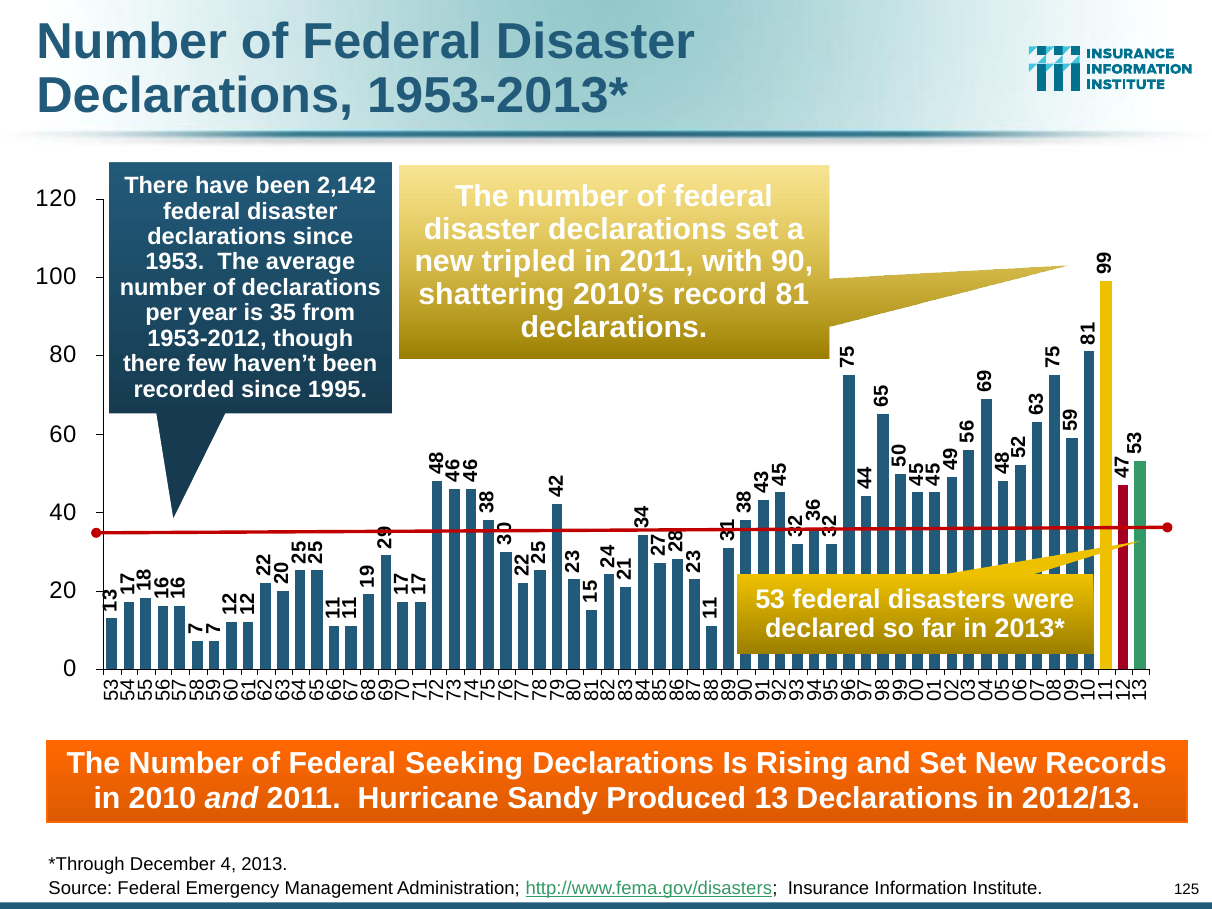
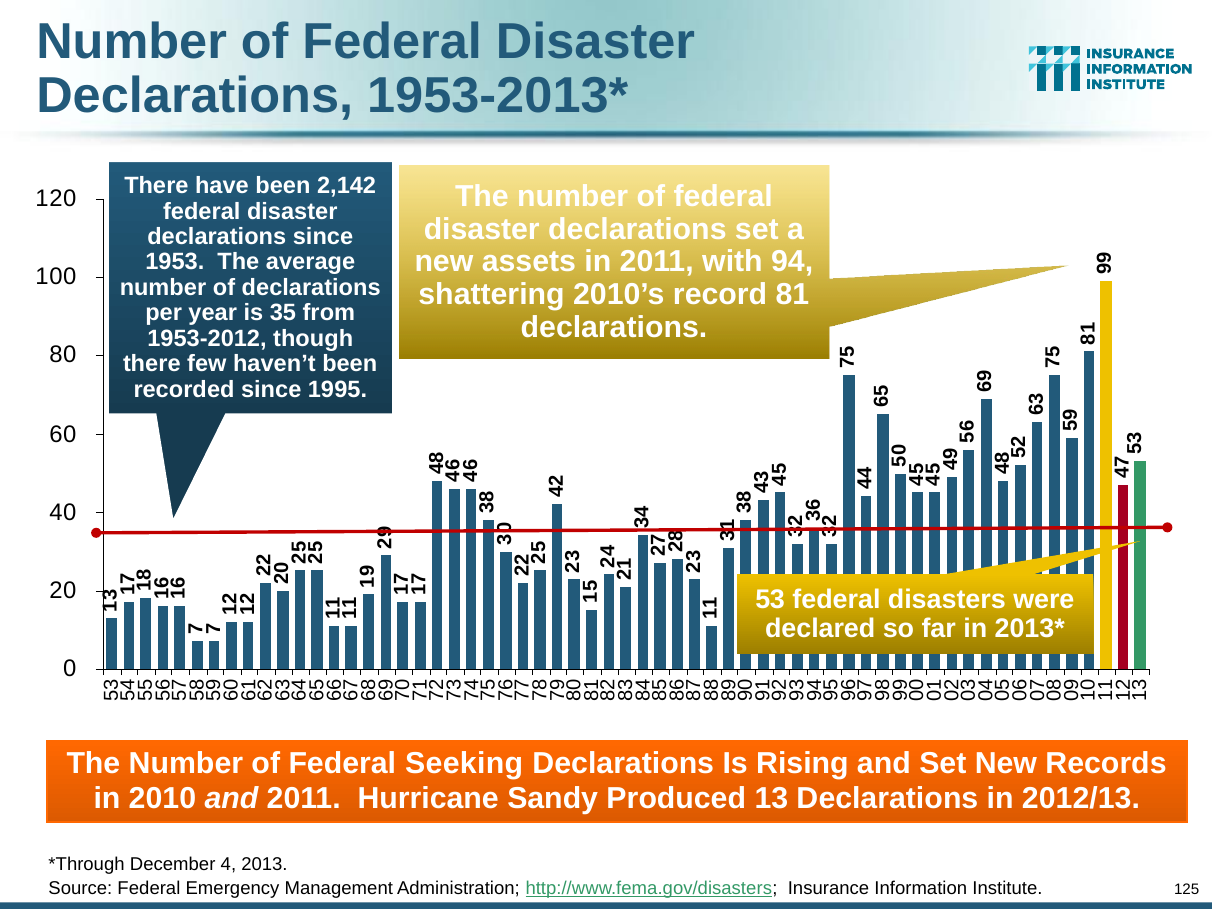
tripled: tripled -> assets (529, 262)
90: 90 -> 94 (792, 262)
